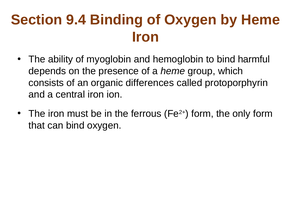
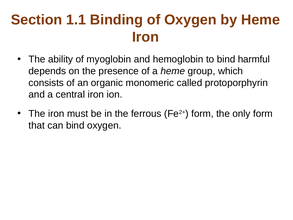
9.4: 9.4 -> 1.1 (76, 20)
differences: differences -> monomeric (150, 83)
